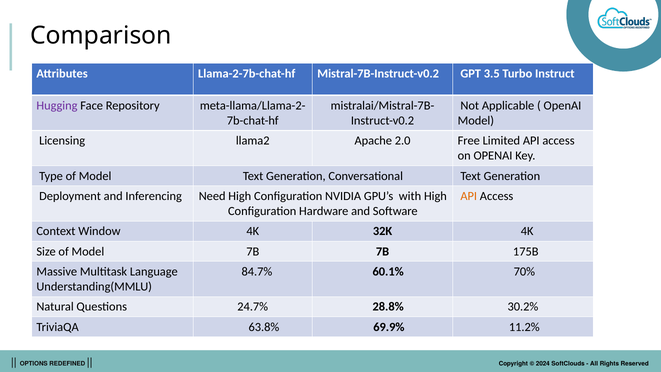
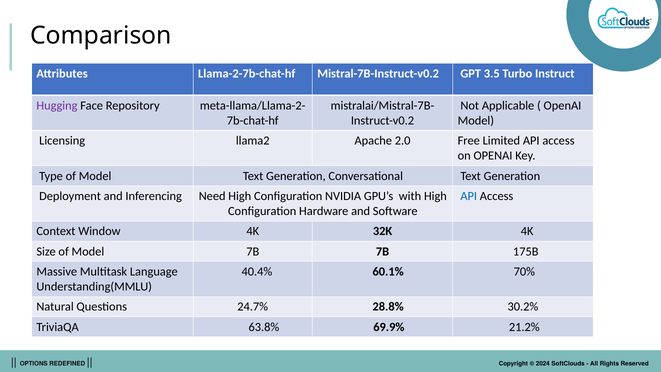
API colour: orange -> blue (469, 196)
84.7%: 84.7% -> 40.4% (257, 271)
11.2%: 11.2% -> 21.2% (524, 327)
